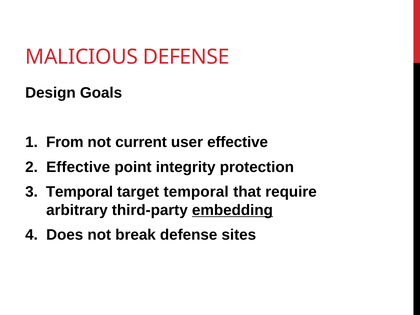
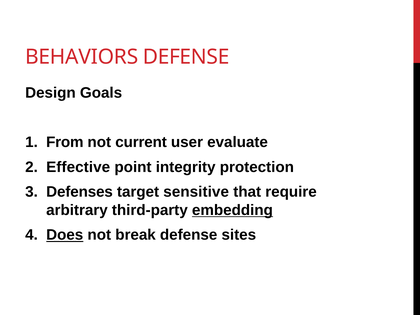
MALICIOUS: MALICIOUS -> BEHAVIORS (82, 57)
user effective: effective -> evaluate (238, 142)
Temporal: Temporal -> Defenses (80, 192)
target temporal: temporal -> sensitive (196, 192)
Does underline: none -> present (65, 235)
